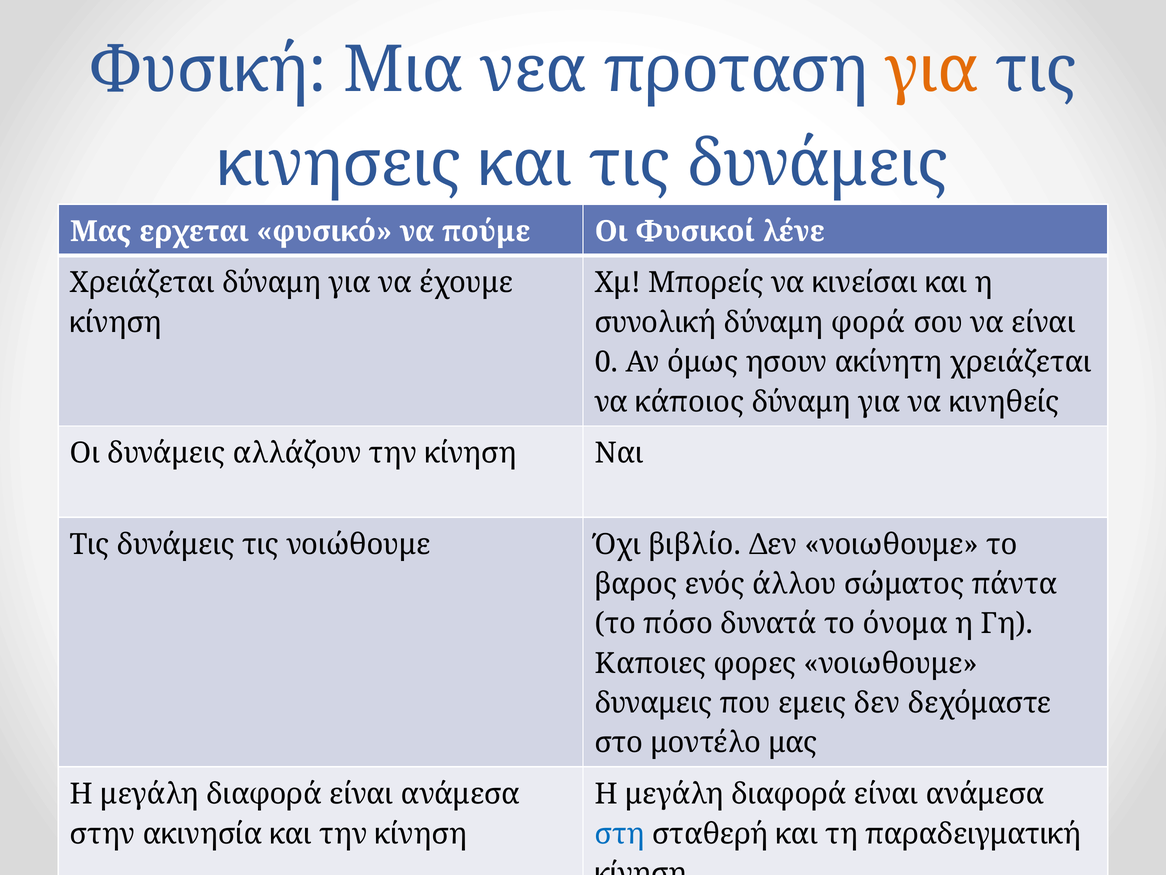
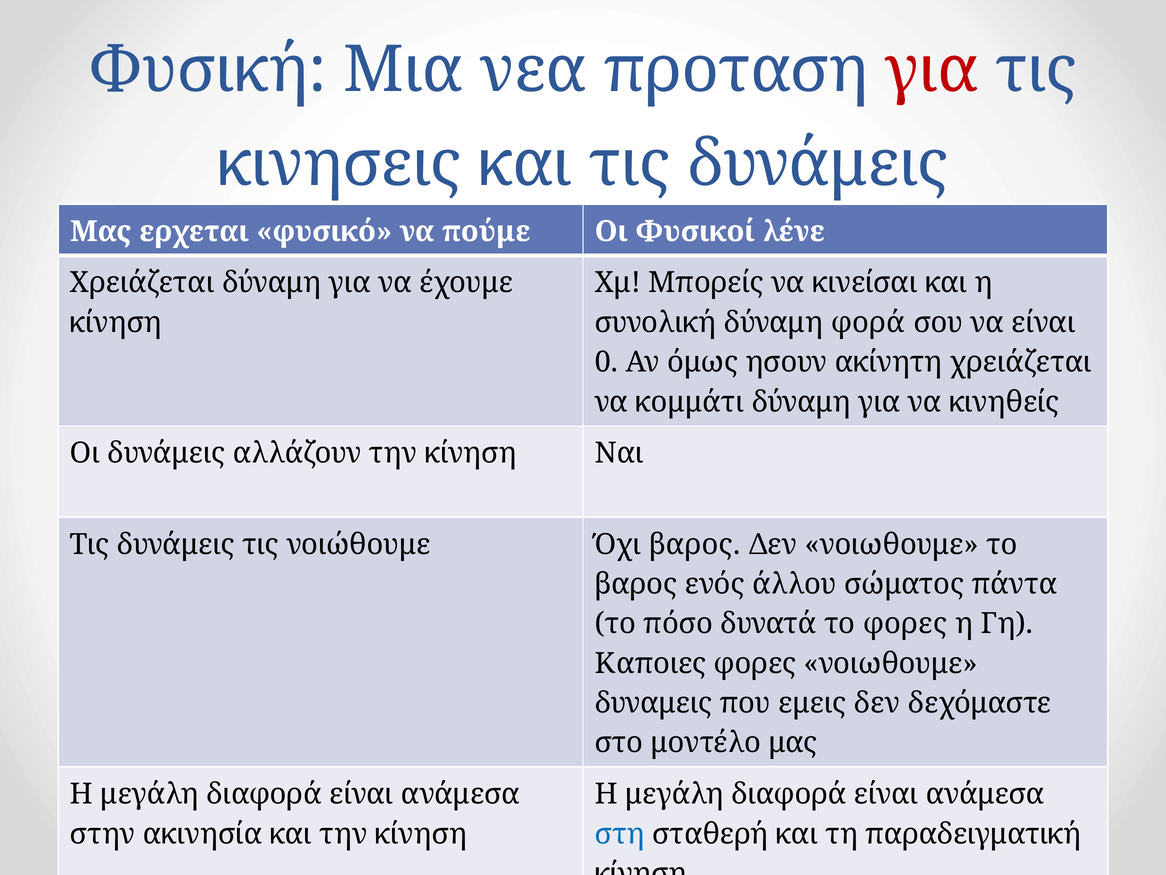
για colour: orange -> red (932, 70)
κάποιος: κάποιος -> κομμάτι (690, 402)
Όχι βιβλίο: βιβλίο -> βαρος (695, 544)
το όνομα: όνομα -> φορες (905, 623)
